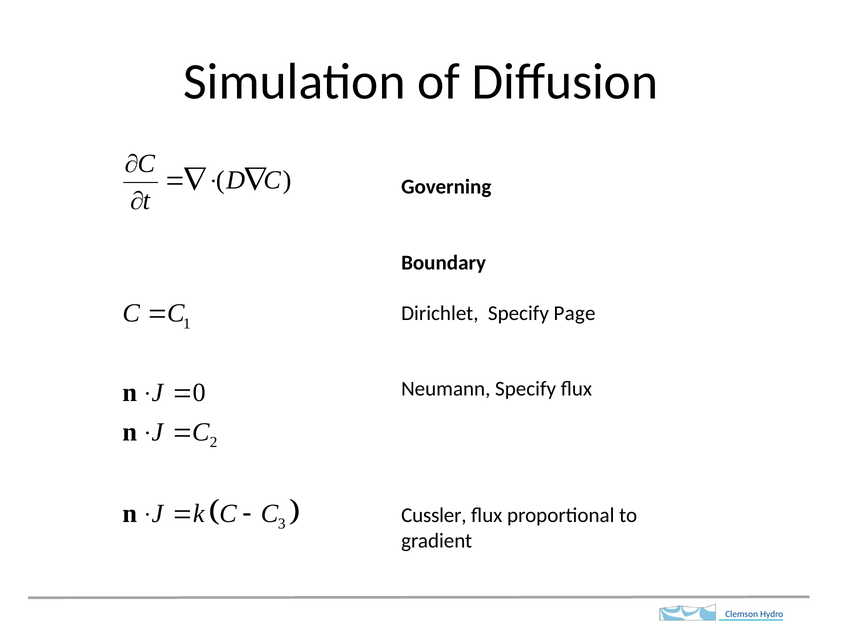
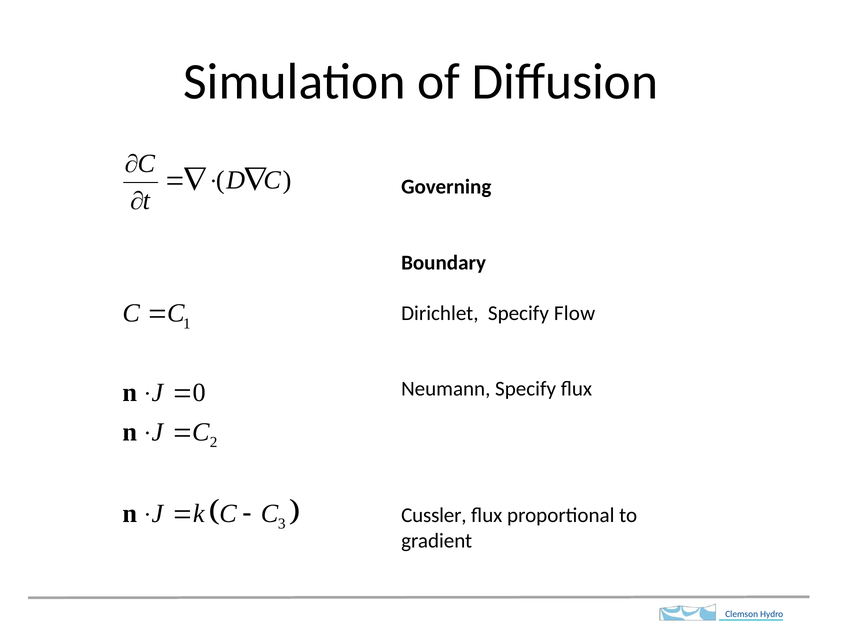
Page: Page -> Flow (575, 313)
